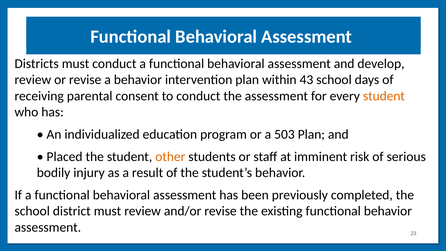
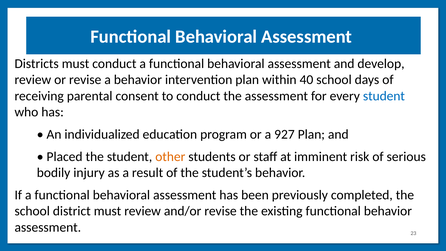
43: 43 -> 40 (306, 80)
student colour: orange -> blue (384, 96)
503: 503 -> 927 (284, 134)
